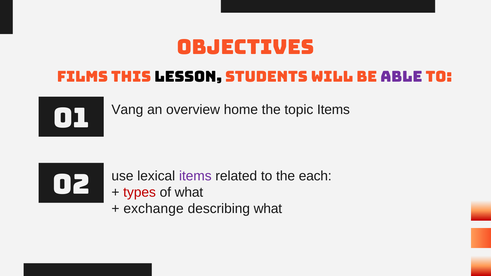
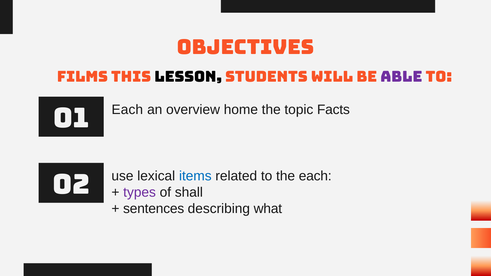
Vang: Vang -> Each (127, 110)
topic Items: Items -> Facts (333, 110)
items colour: purple -> blue (195, 176)
types colour: red -> purple (140, 192)
of what: what -> shall (189, 192)
exchange: exchange -> sentences (154, 209)
